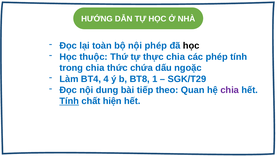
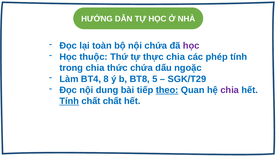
nội phép: phép -> chứa (156, 46)
học colour: black -> purple (191, 46)
4: 4 -> 8 (106, 79)
1: 1 -> 5 (155, 79)
theo underline: none -> present (167, 90)
chất hiện: hiện -> chất (112, 101)
